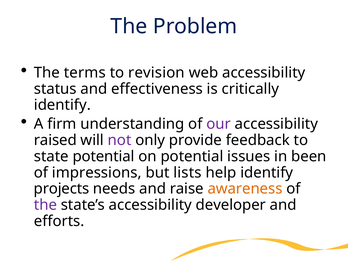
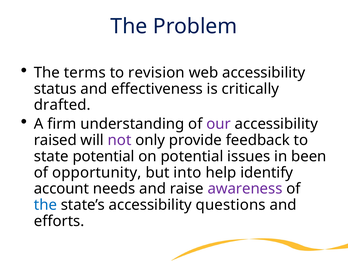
identify: identify -> drafted (62, 105)
impressions: impressions -> opportunity (97, 173)
lists: lists -> into (187, 173)
projects: projects -> account (61, 189)
awareness colour: orange -> purple (245, 189)
the colour: purple -> blue (45, 205)
developer: developer -> questions (231, 205)
